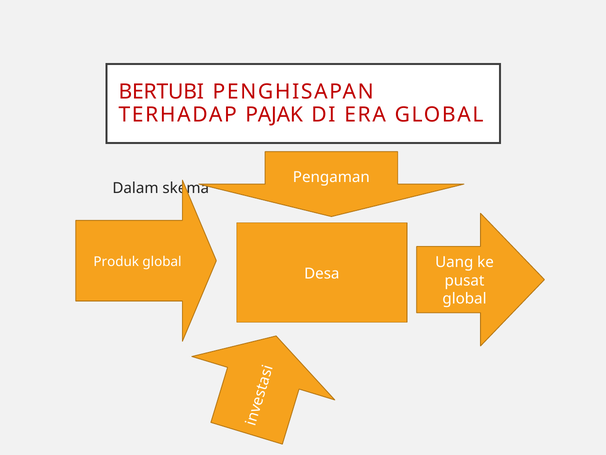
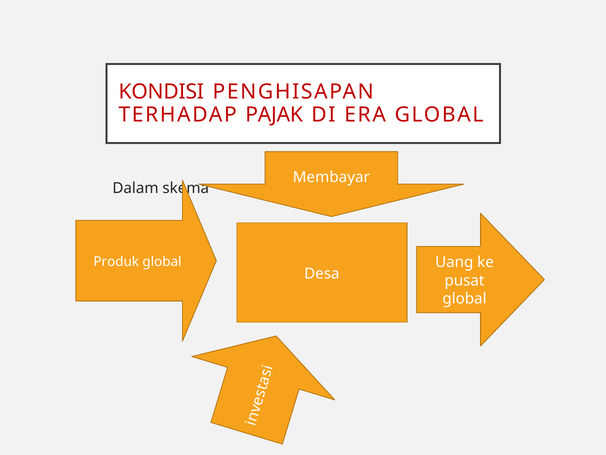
BERTUBI: BERTUBI -> KONDISI (161, 92)
Pengaman: Pengaman -> Membayar (331, 177)
